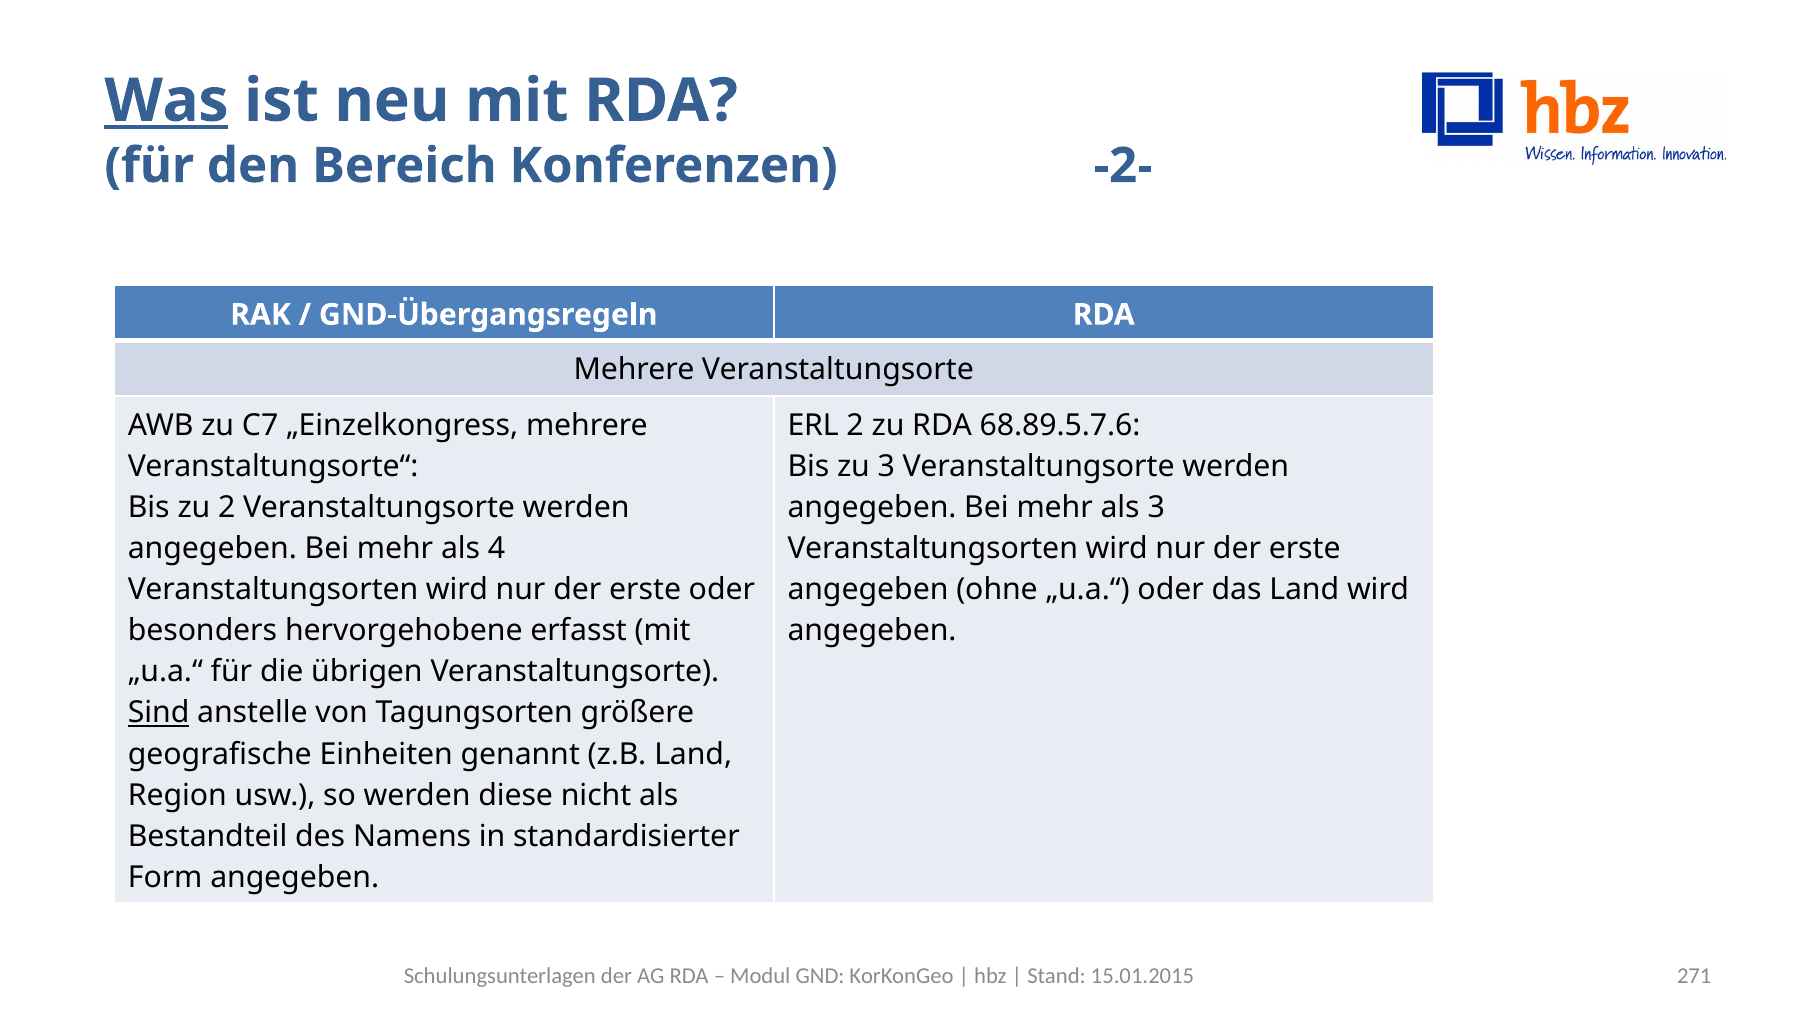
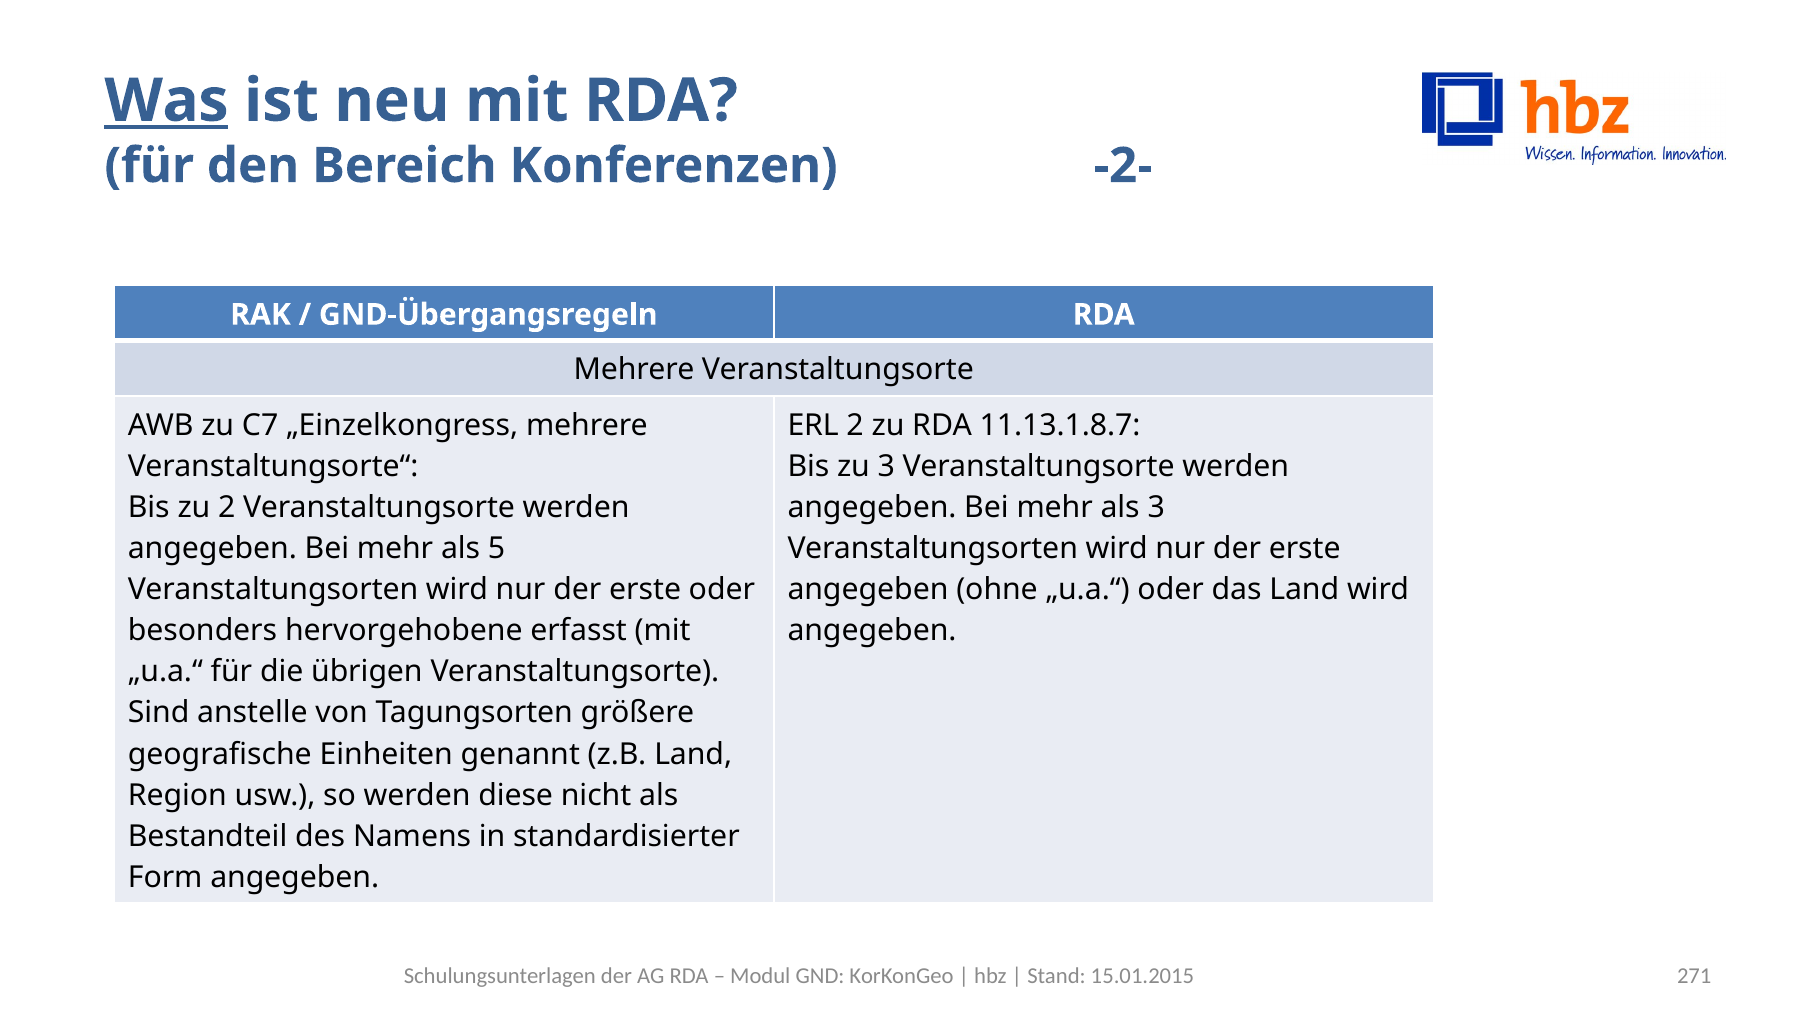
68.89.5.7.6: 68.89.5.7.6 -> 11.13.1.8.7 (1060, 425)
4: 4 -> 5 (497, 548)
Sind underline: present -> none (159, 713)
